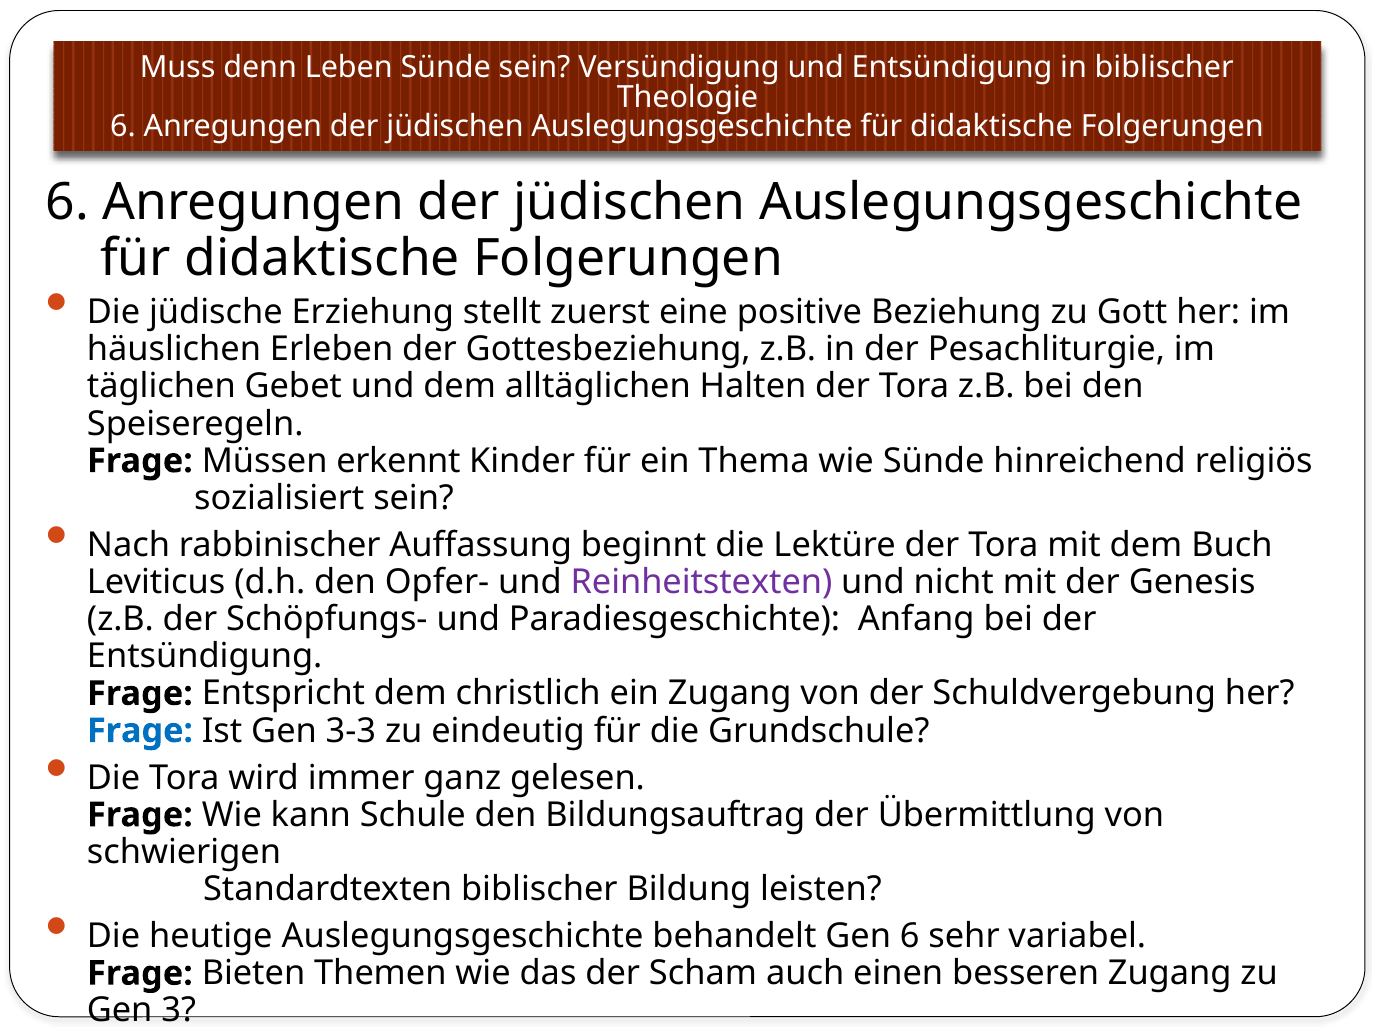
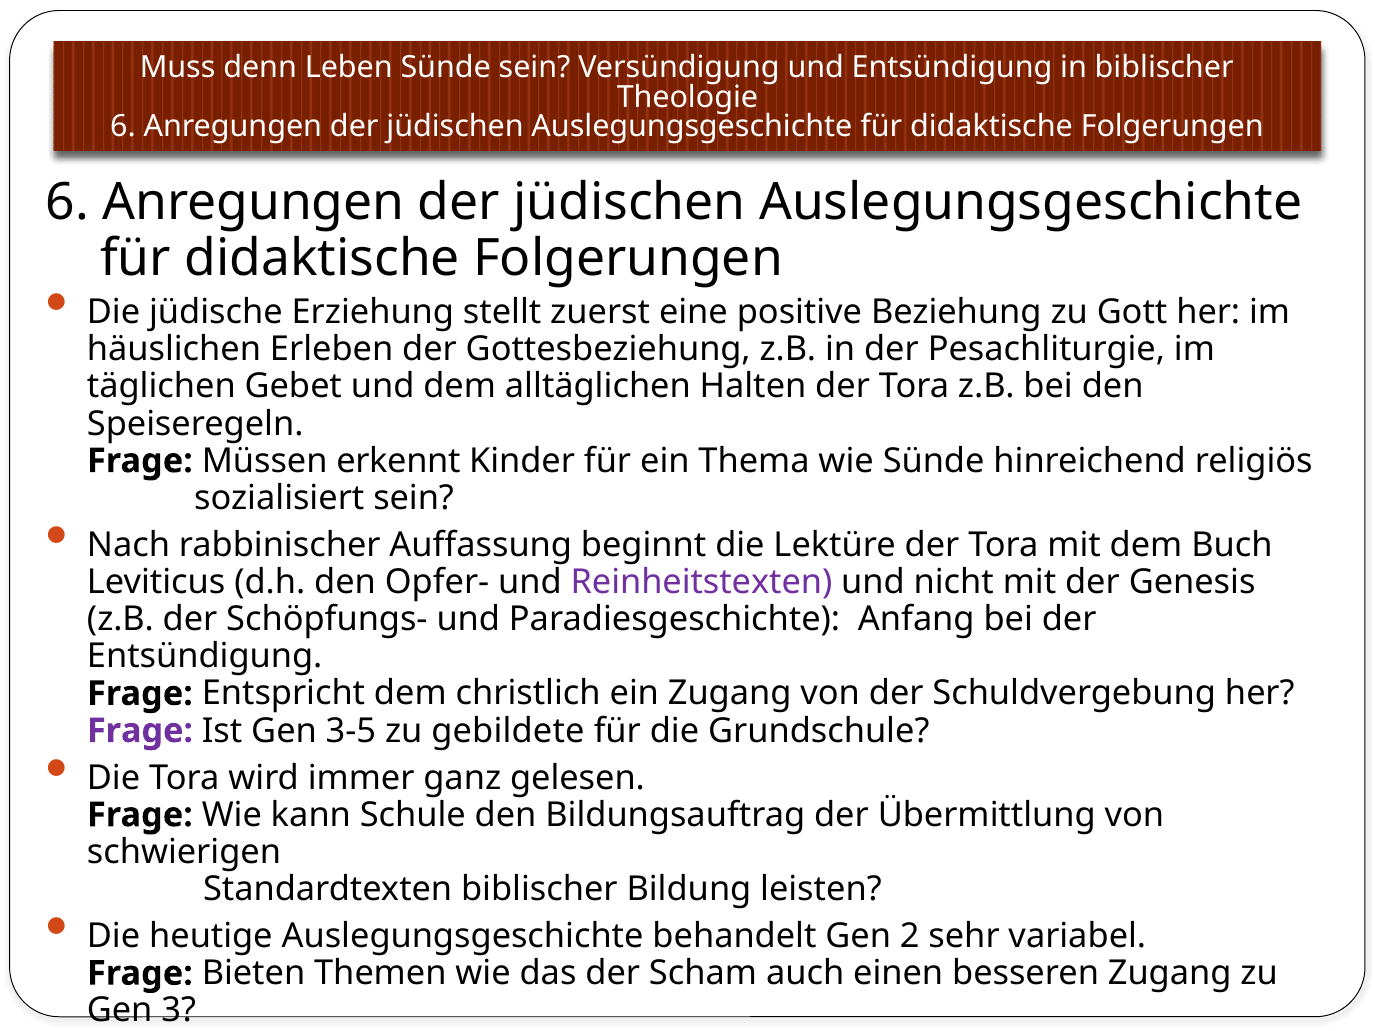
Frage colour: blue -> purple (140, 731)
3-3: 3-3 -> 3-5 (351, 731)
eindeutig: eindeutig -> gebildete (508, 731)
Gen 6: 6 -> 2 (910, 936)
